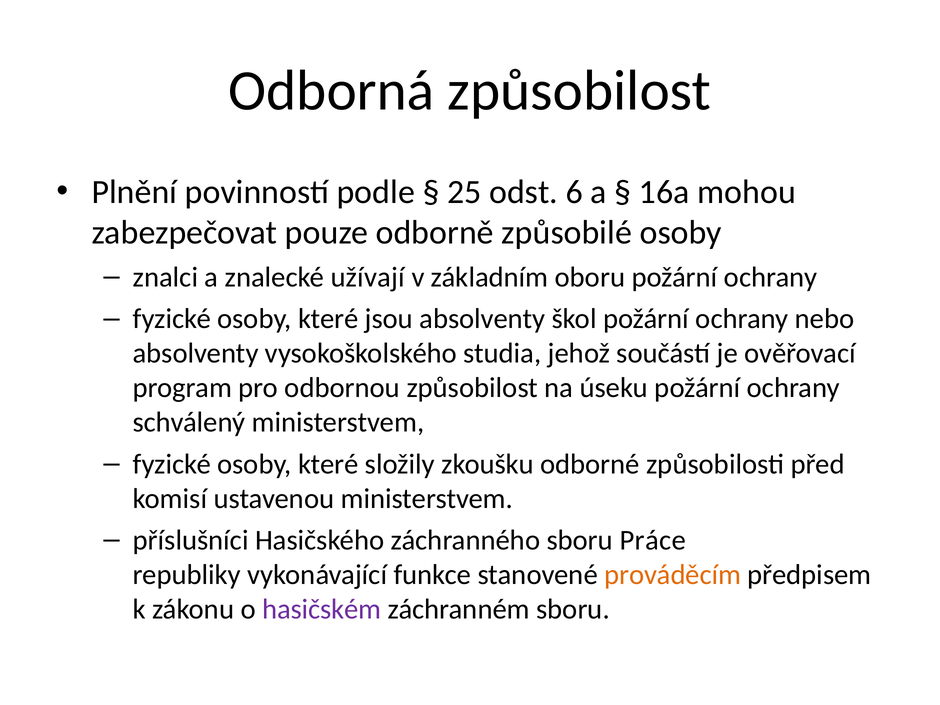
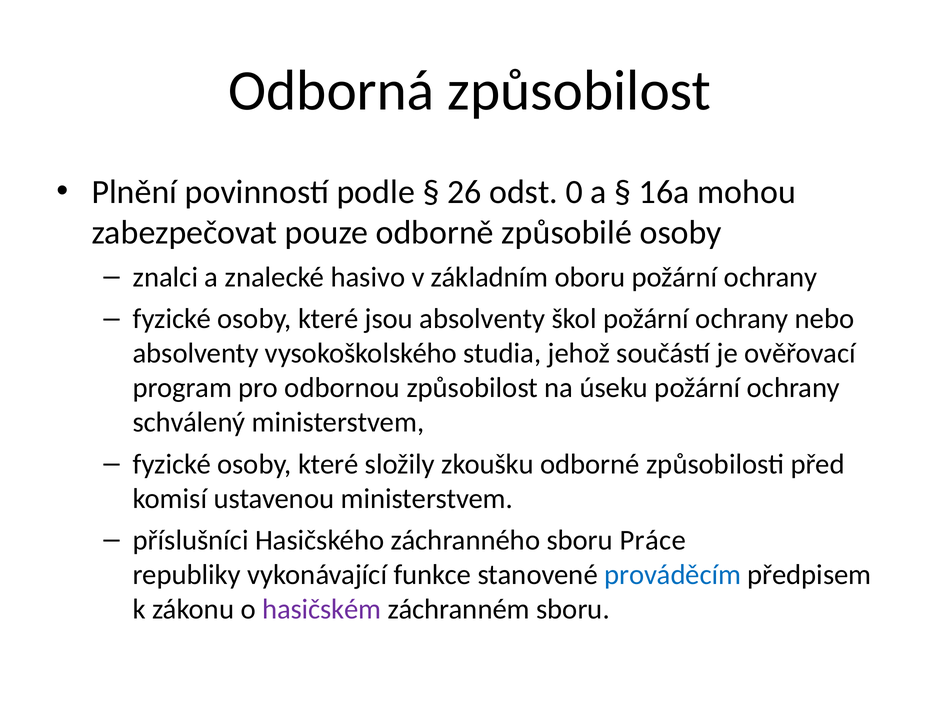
25: 25 -> 26 (464, 192)
6: 6 -> 0 (574, 192)
užívají: užívají -> hasivo (368, 277)
prováděcím colour: orange -> blue (673, 575)
